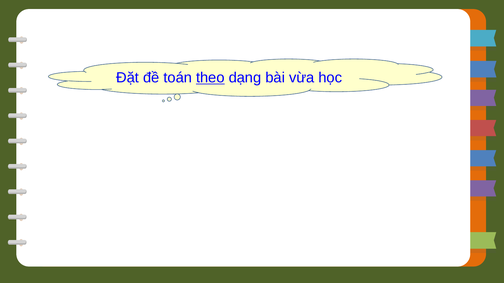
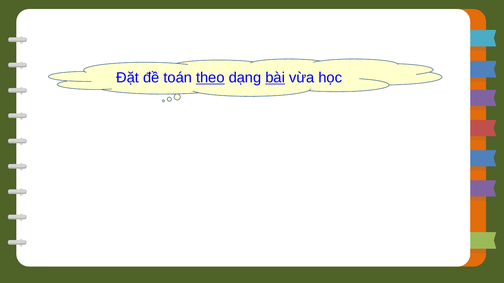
bài underline: none -> present (275, 78)
